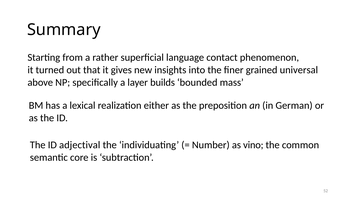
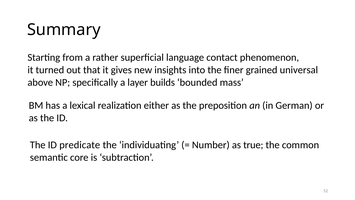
adjectival: adjectival -> predicate (80, 145)
vino: vino -> true (253, 145)
